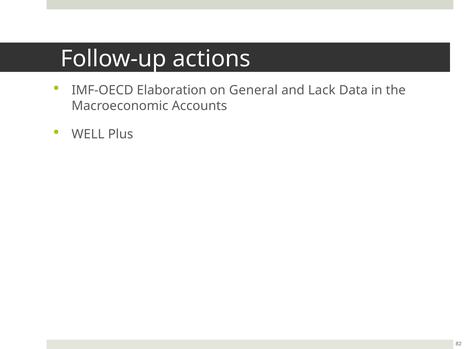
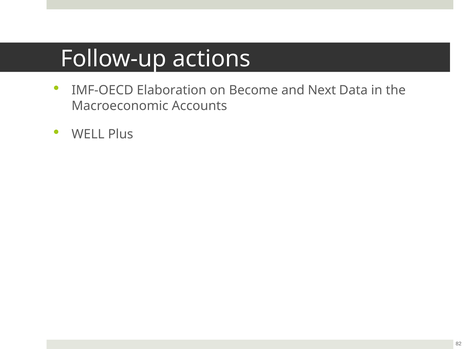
General: General -> Become (253, 90)
Lack: Lack -> Next (322, 90)
